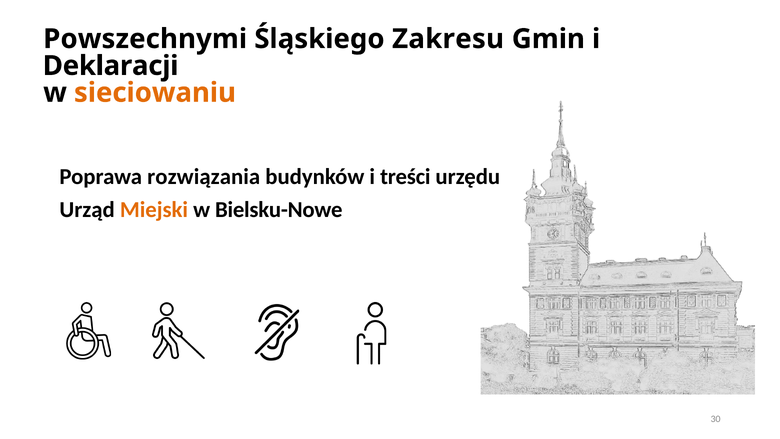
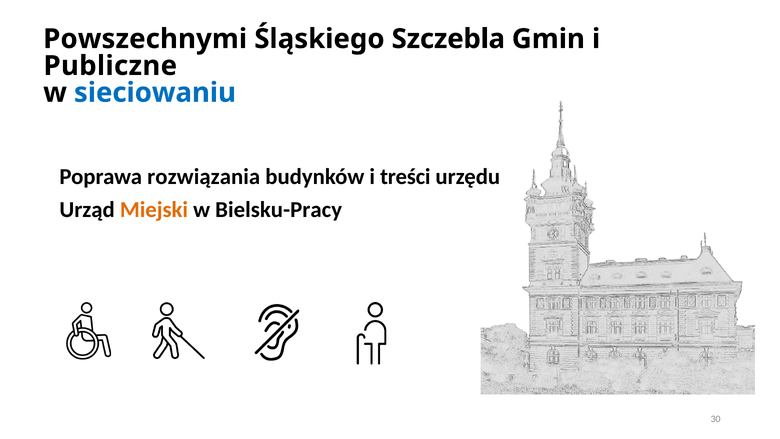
Zakresu: Zakresu -> Szczebla (448, 39)
Deklaracji: Deklaracji -> Publiczne (110, 66)
sieciowaniu colour: orange -> blue (155, 93)
Bielsku-Nowe: Bielsku-Nowe -> Bielsku-Pracy (279, 210)
